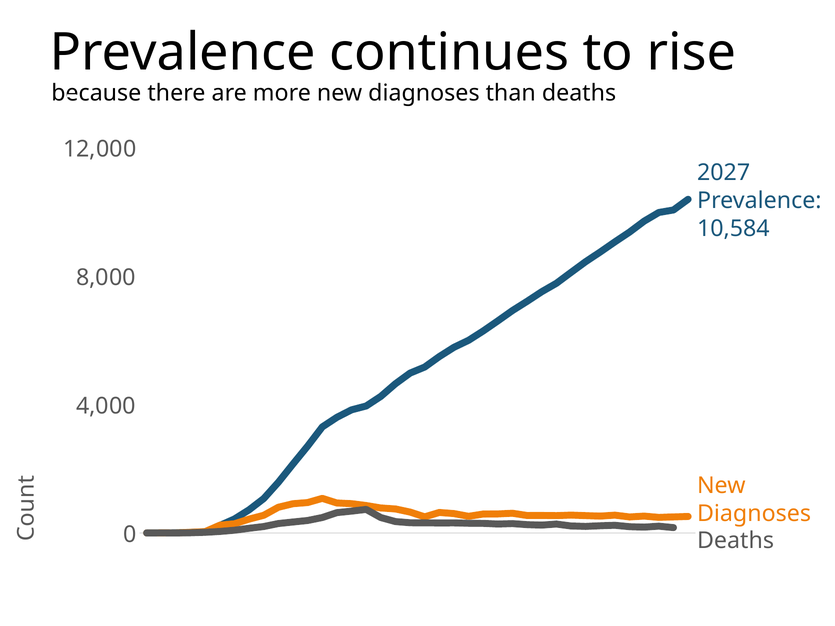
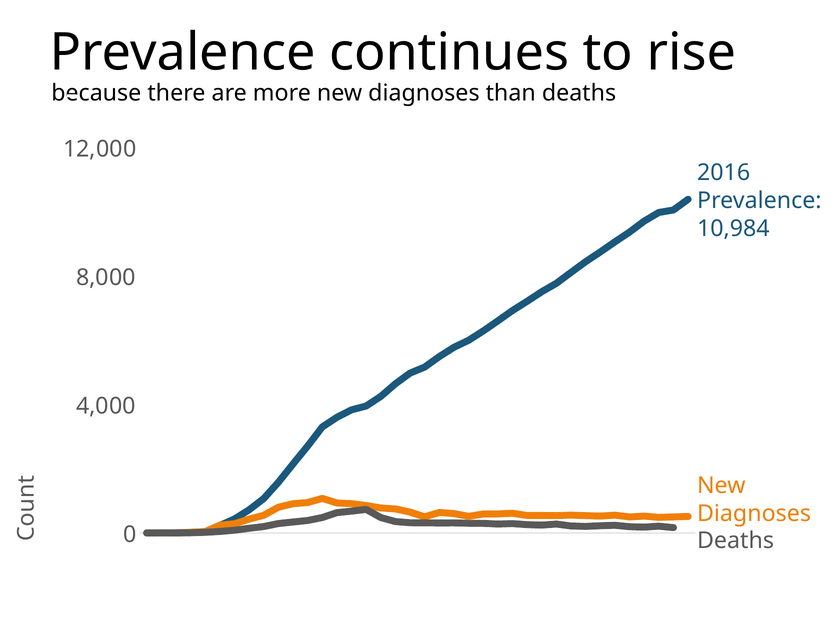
2027: 2027 -> 2016 (724, 173)
10,584: 10,584 -> 10,984 (733, 229)
